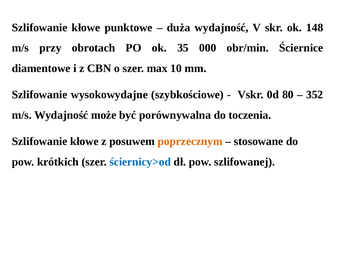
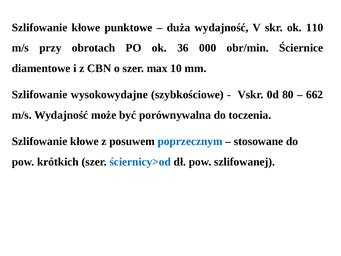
148: 148 -> 110 (315, 27)
35: 35 -> 36 (183, 48)
352: 352 -> 662 (315, 95)
poprzecznym colour: orange -> blue (190, 141)
